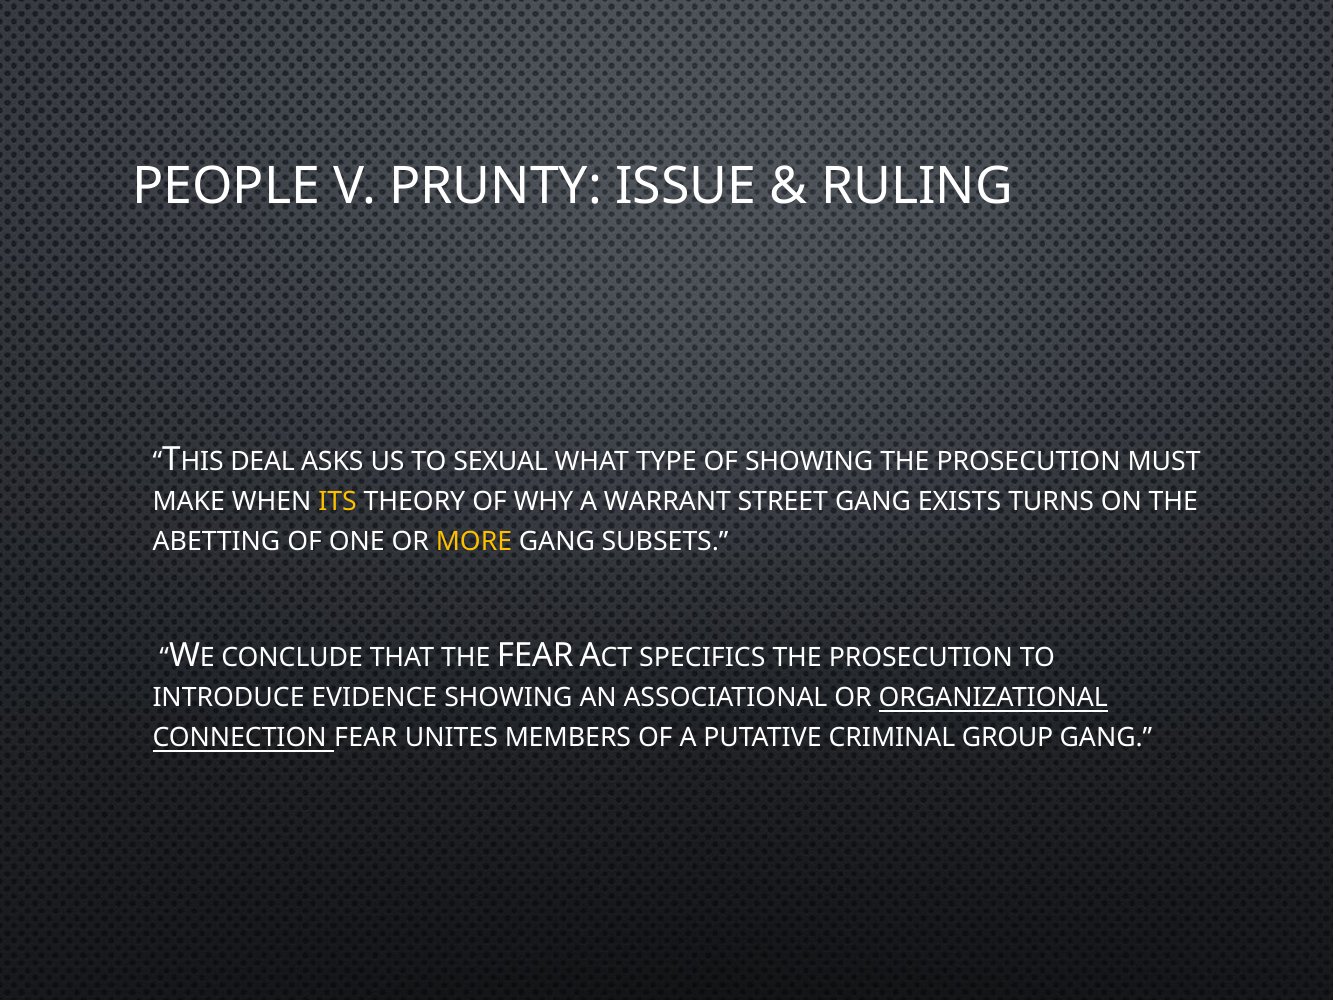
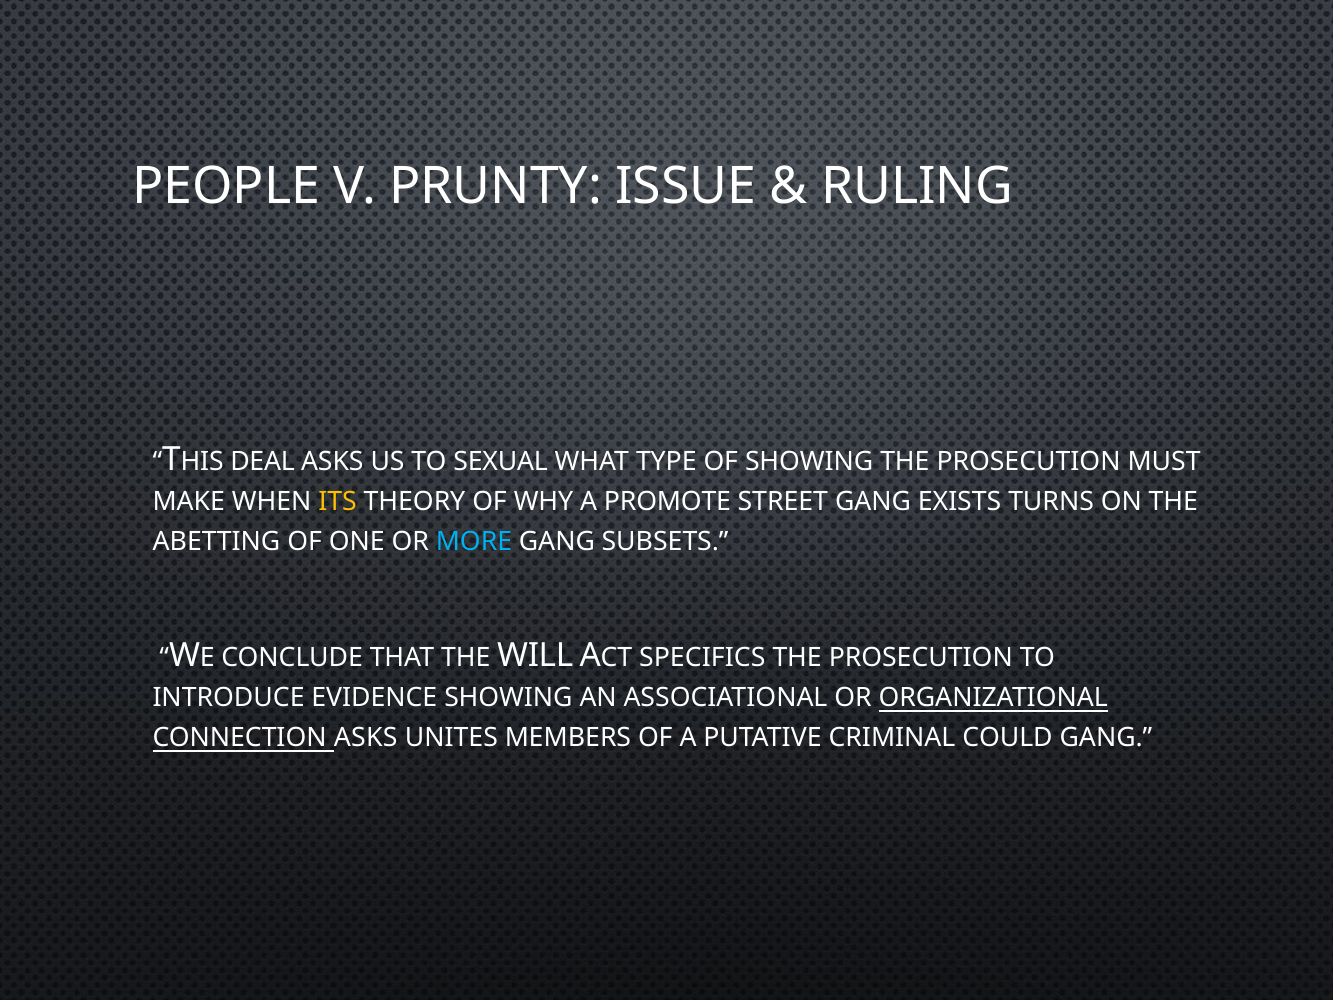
WARRANT: WARRANT -> PROMOTE (667, 502)
MORE colour: yellow -> light blue (474, 542)
THE FEAR: FEAR -> WILL (535, 655)
CONNECTION FEAR: FEAR -> ASKS (366, 737)
GROUP: GROUP -> COULD (1007, 737)
